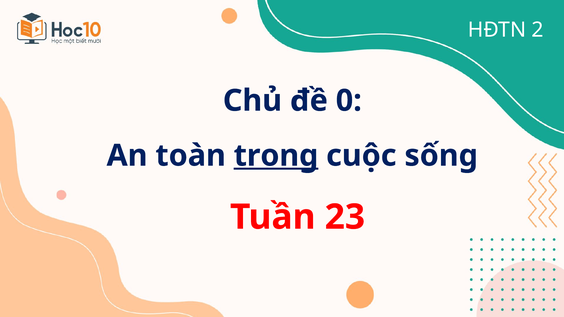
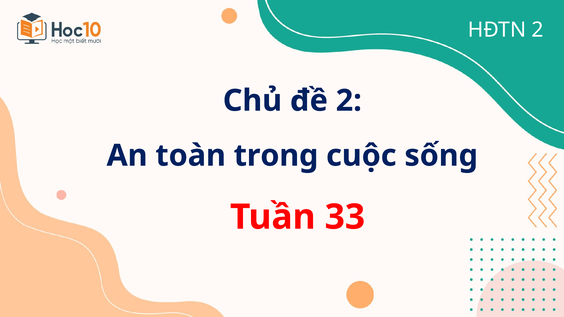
đề 0: 0 -> 2 (349, 101)
trong underline: present -> none (276, 156)
23: 23 -> 33 (345, 217)
